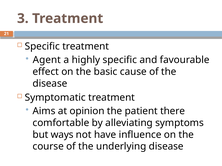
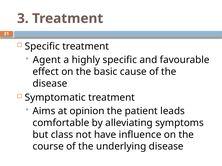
there: there -> leads (173, 111)
ways: ways -> class (62, 135)
